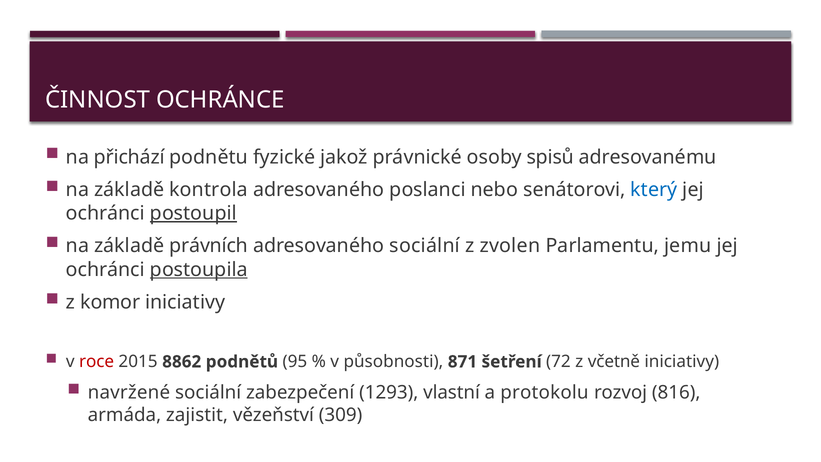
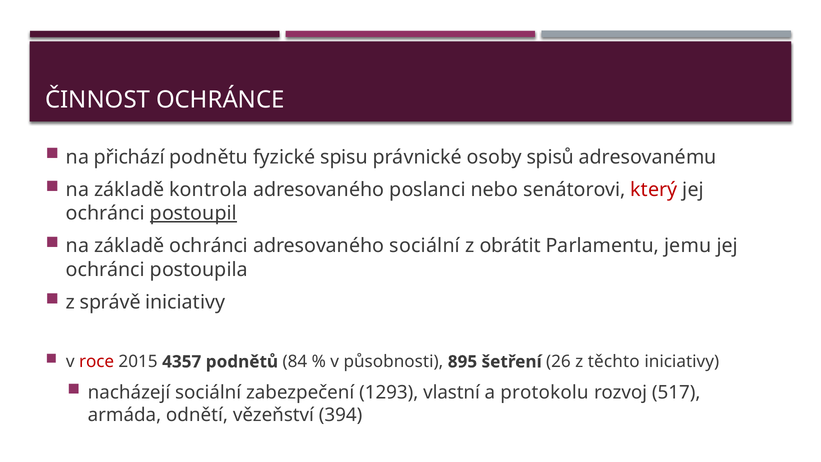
jakož: jakož -> spisu (344, 157)
který colour: blue -> red (654, 190)
základě právních: právních -> ochránci (209, 246)
zvolen: zvolen -> obrátit (510, 246)
postoupila underline: present -> none (199, 269)
komor: komor -> správě (110, 302)
8862: 8862 -> 4357 (182, 362)
95: 95 -> 84 (295, 362)
871: 871 -> 895 (462, 362)
72: 72 -> 26 (558, 362)
včetně: včetně -> těchto (614, 362)
navržené: navržené -> nacházejí (129, 392)
816: 816 -> 517 (676, 392)
zajistit: zajistit -> odnětí (197, 415)
309: 309 -> 394 (341, 415)
